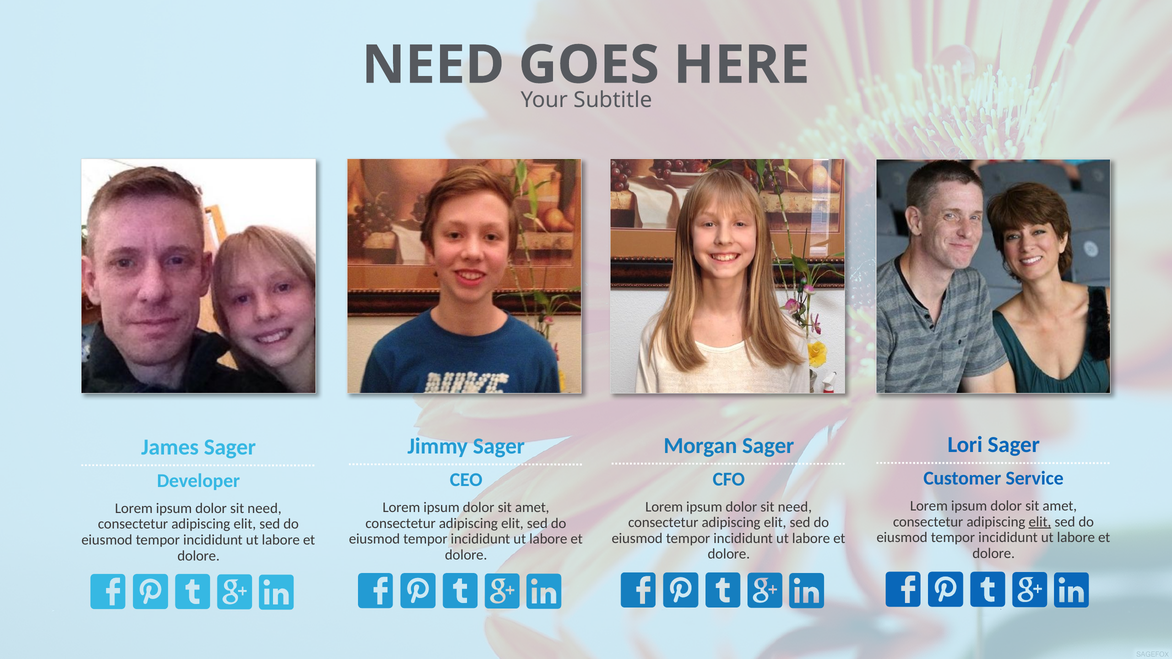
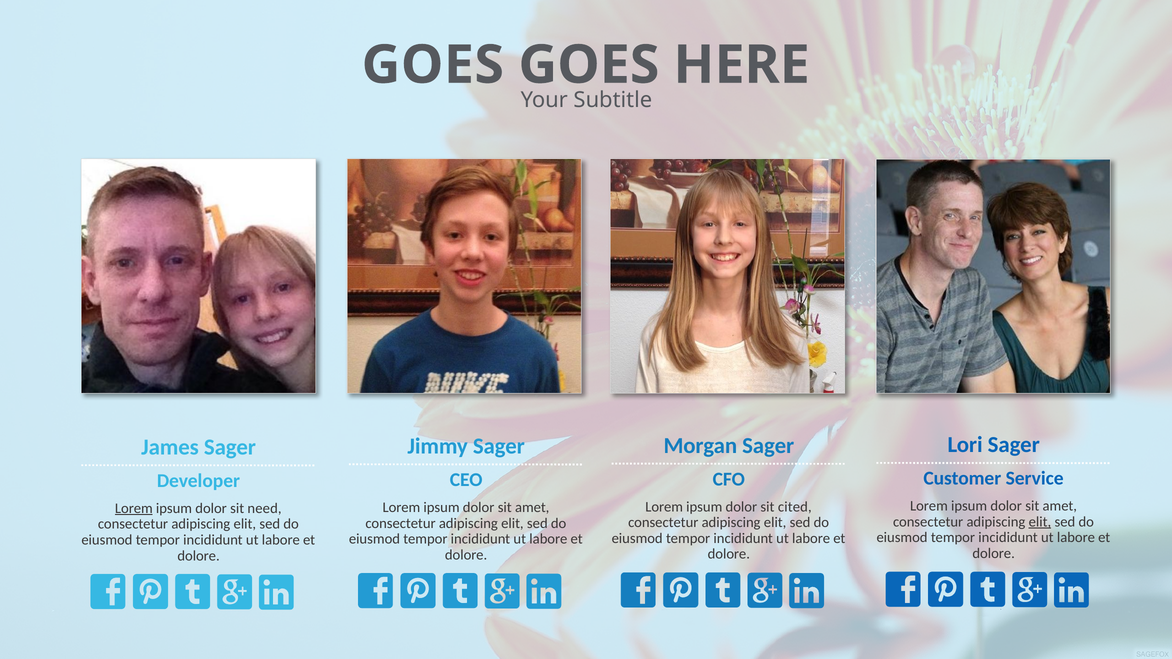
NEED: NEED -> GOES (433, 65)
need: need -> cited (795, 507)
Lorem underline: none -> present (134, 508)
